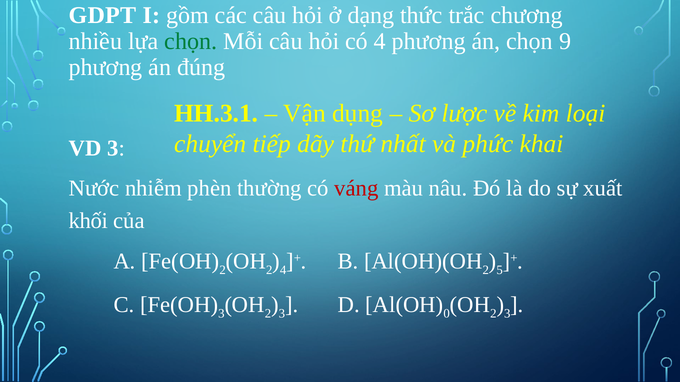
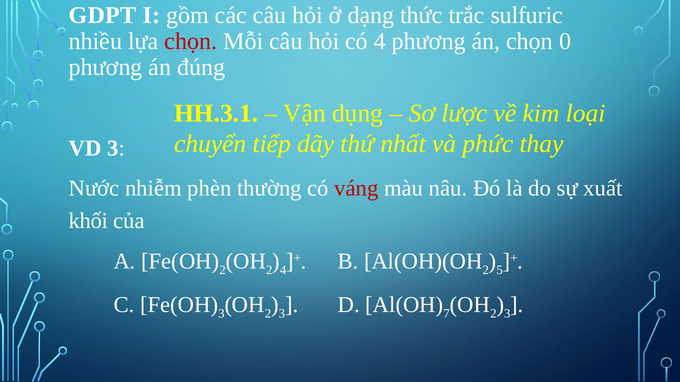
chương: chương -> sulfuric (527, 15)
chọn colour: green -> red (191, 41)
9: 9 -> 0 (565, 41)
khai: khai -> thay (541, 144)
0: 0 -> 7 (447, 314)
